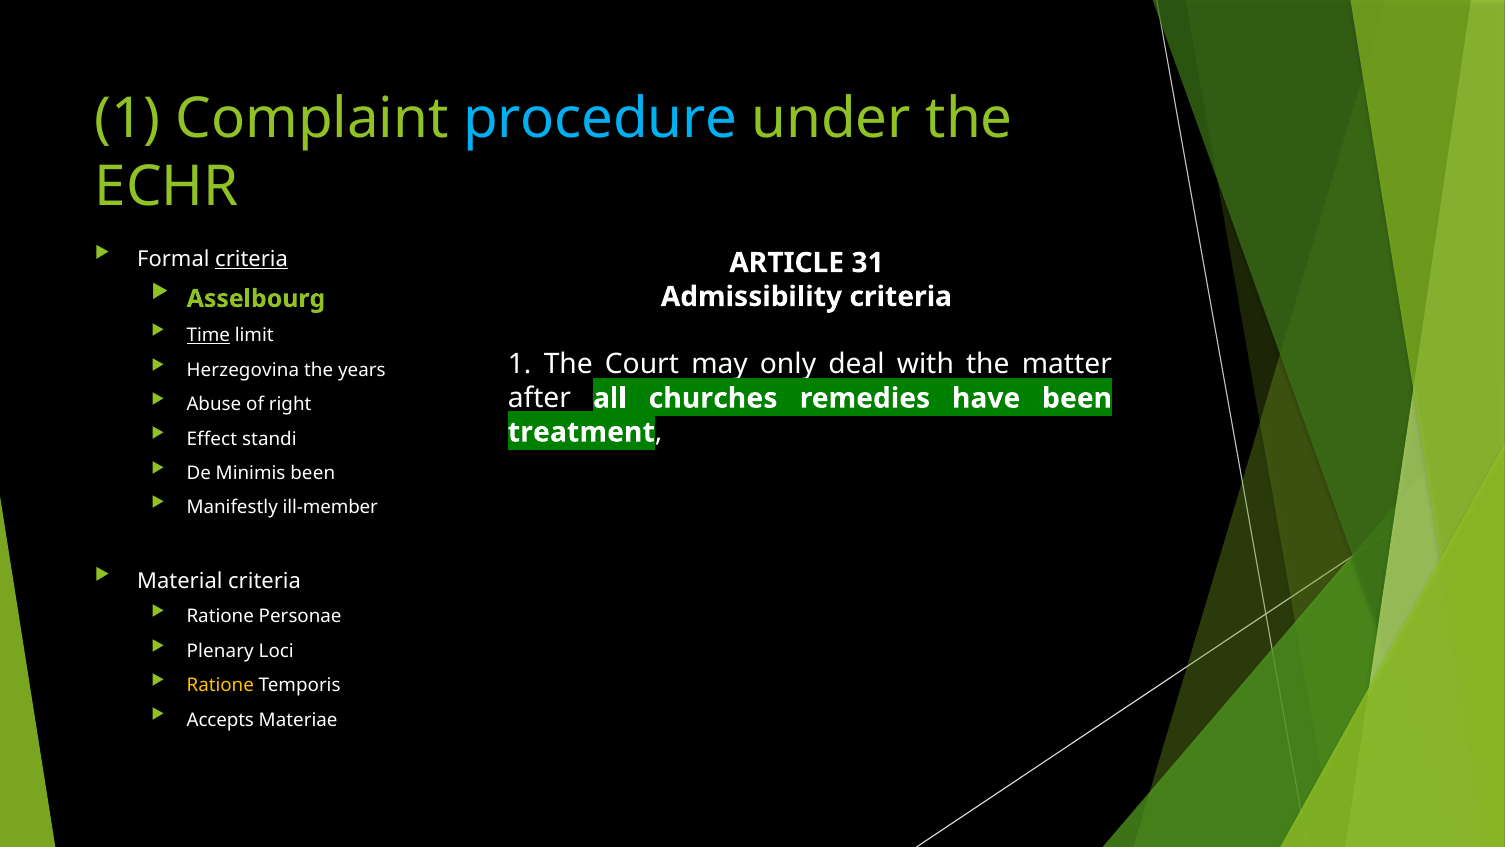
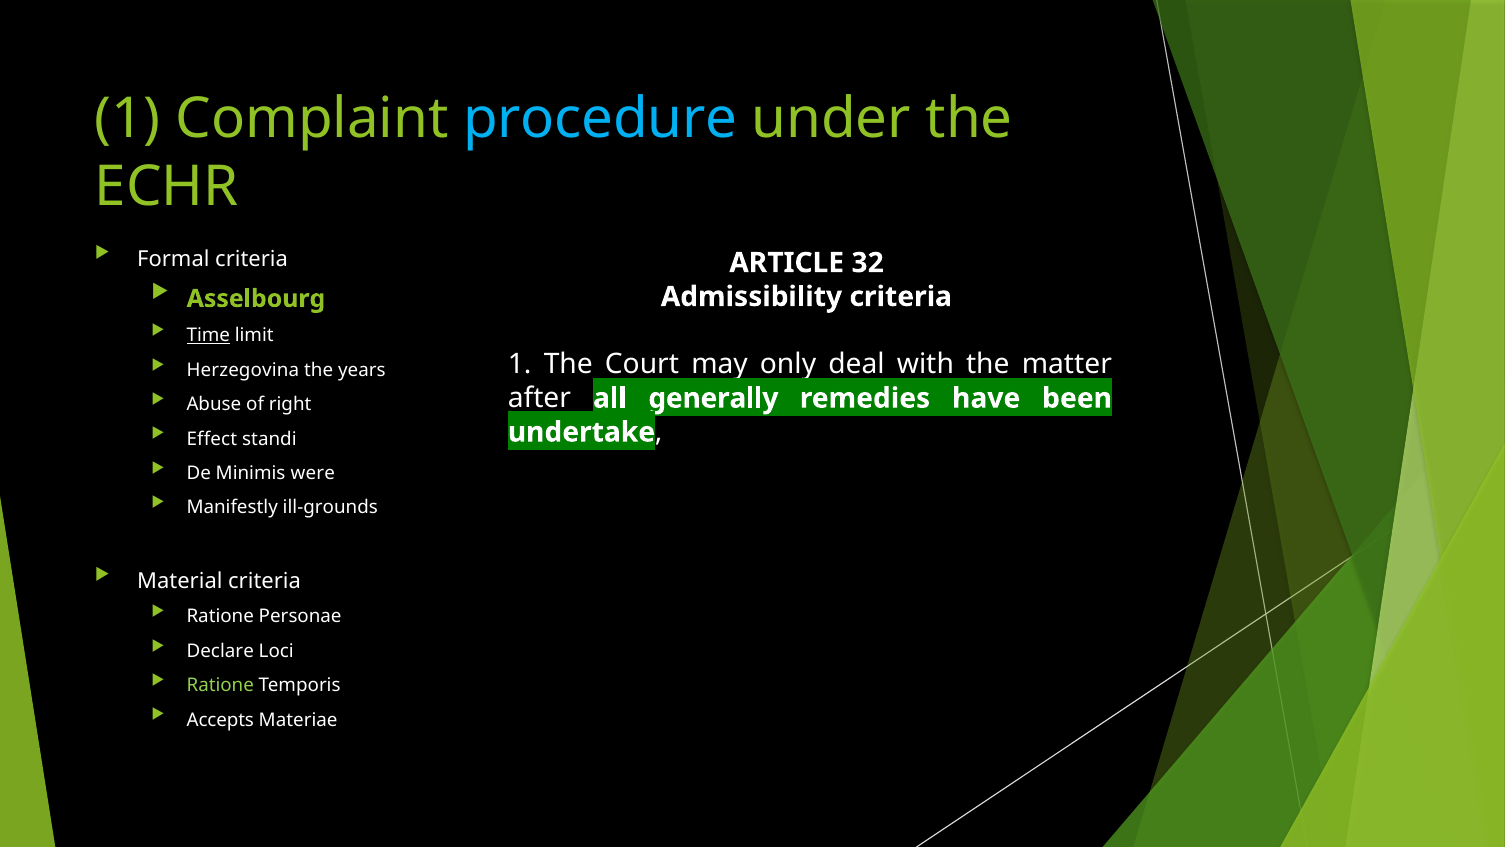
criteria underline: present -> none (252, 259)
31: 31 -> 32 (868, 263)
churches: churches -> generally (713, 398)
treatment: treatment -> undertake (581, 432)
Minimis been: been -> were (313, 473)
ill-member: ill-member -> ill-grounds (330, 507)
Plenary: Plenary -> Declare (220, 651)
Ratione colour: yellow -> light green (220, 685)
